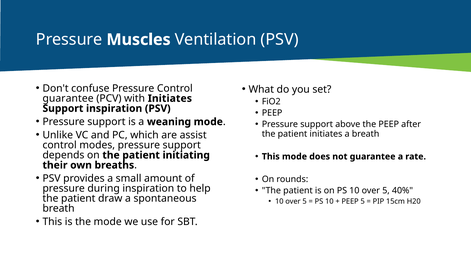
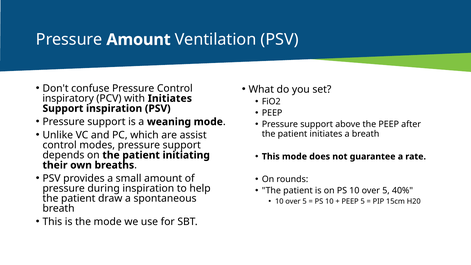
Pressure Muscles: Muscles -> Amount (139, 40)
guarantee: guarantee -> inspiratory (68, 98)
